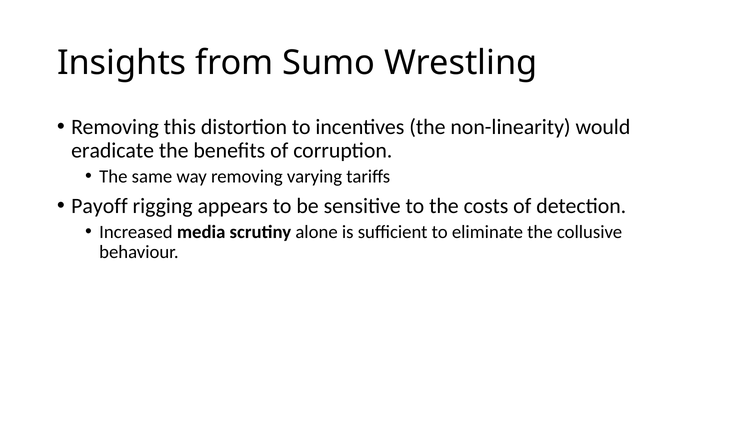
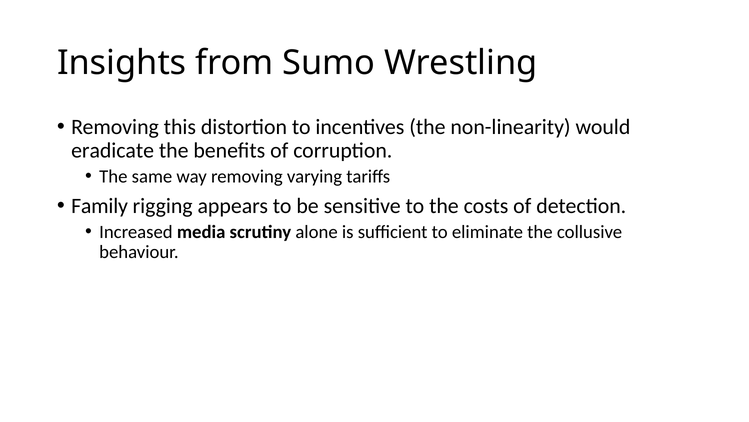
Payoff: Payoff -> Family (100, 206)
